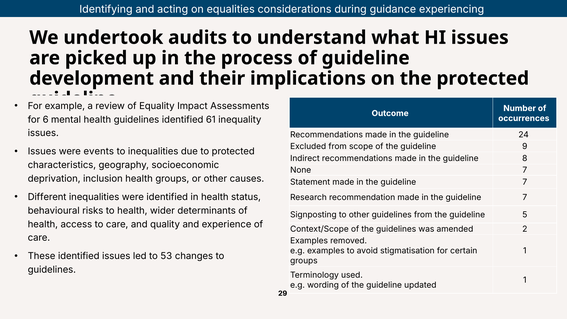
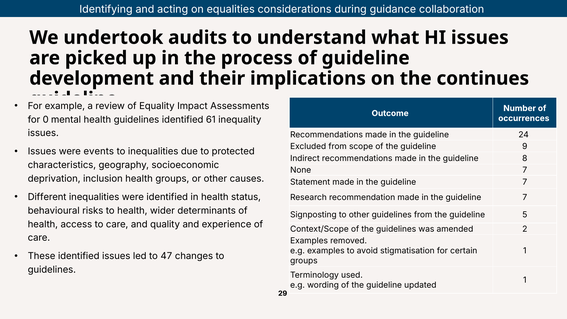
experiencing: experiencing -> collaboration (452, 9)
the protected: protected -> continues (483, 78)
6: 6 -> 0 (46, 120)
53: 53 -> 47 (166, 256)
